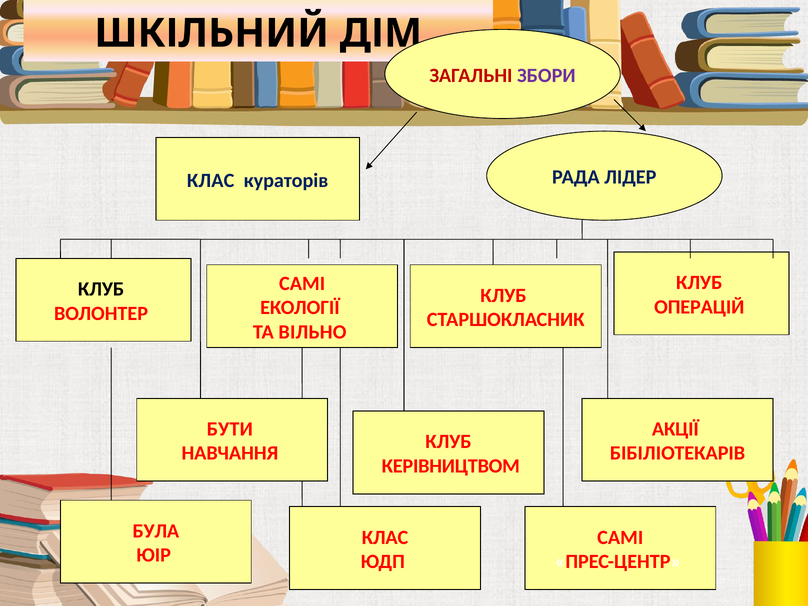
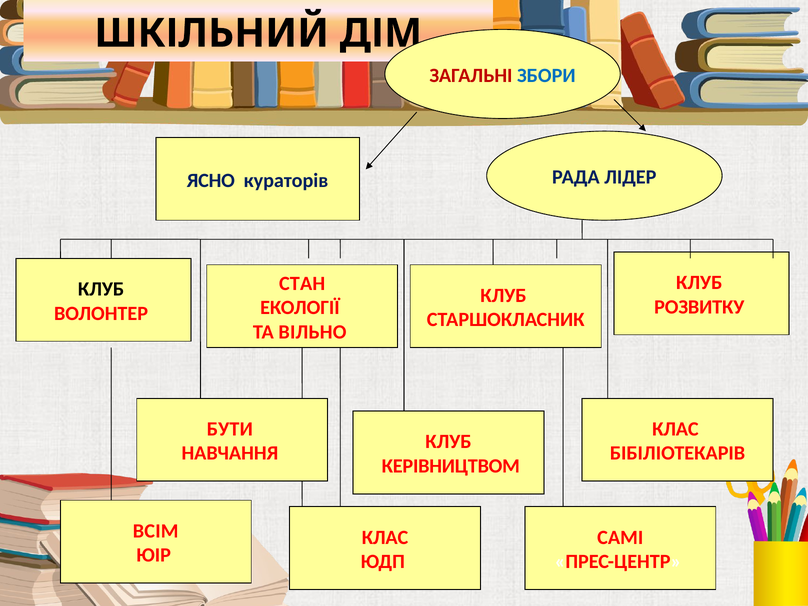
ЗБОРИ colour: purple -> blue (546, 75)
КЛАС: КЛАС -> ЯСНО (211, 180)
САМІ: САМІ -> СТАН (302, 283)
ОПЕРАЦІЙ: ОПЕРАЦІЙ -> РОЗВИТКУ (699, 307)
АКЦІЇ: АКЦІЇ -> КЛАС (675, 429)
БУЛА: БУЛА -> ВСІМ (156, 531)
